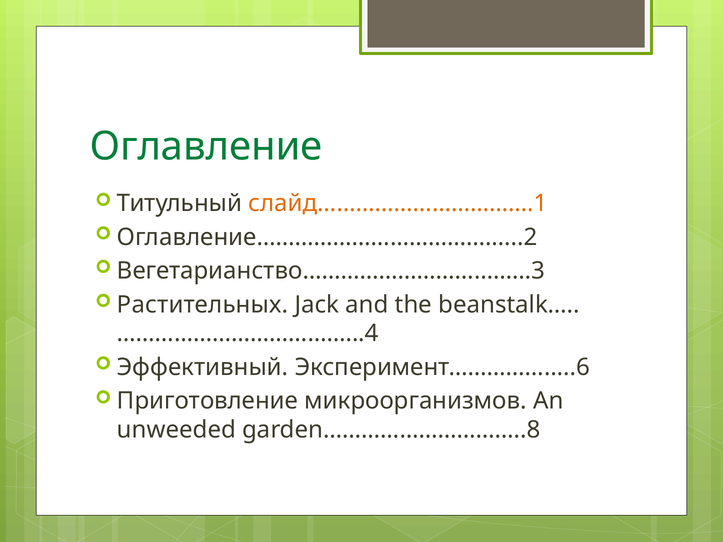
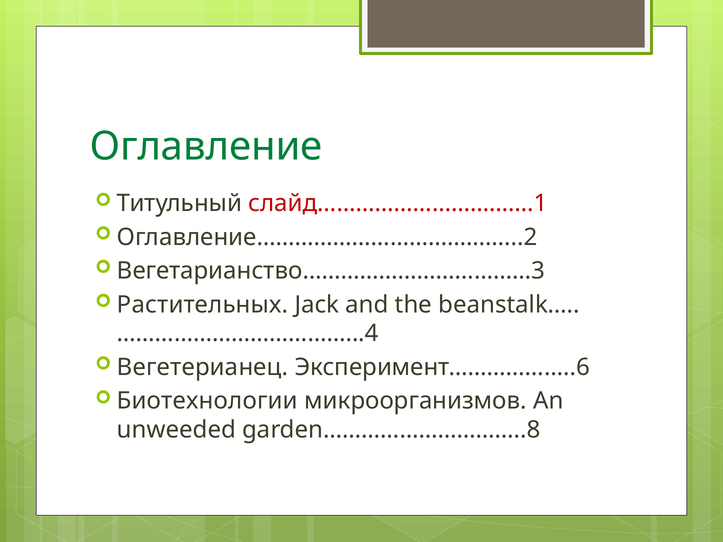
слайд…………………………….1 colour: orange -> red (398, 204)
Эффективный: Эффективный -> Вегетерианец (203, 367)
Приготовление: Приготовление -> Биотехнологии (207, 401)
